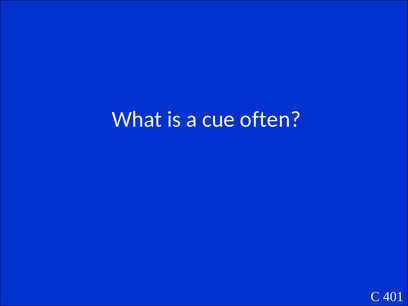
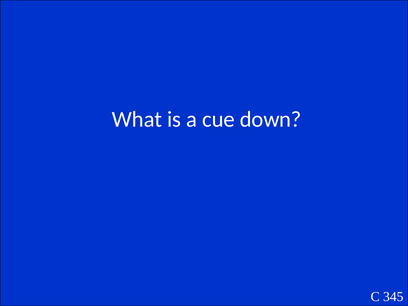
often: often -> down (271, 119)
401: 401 -> 345 (393, 297)
